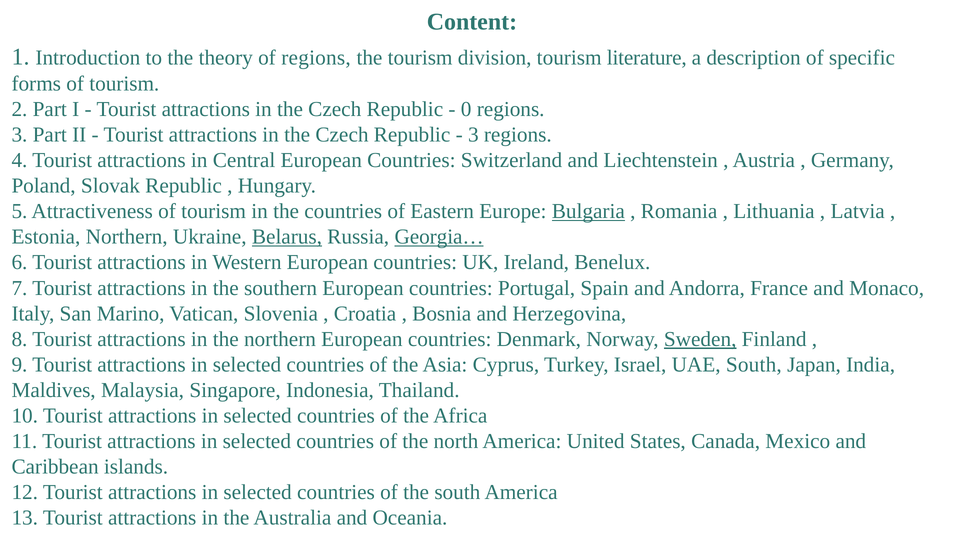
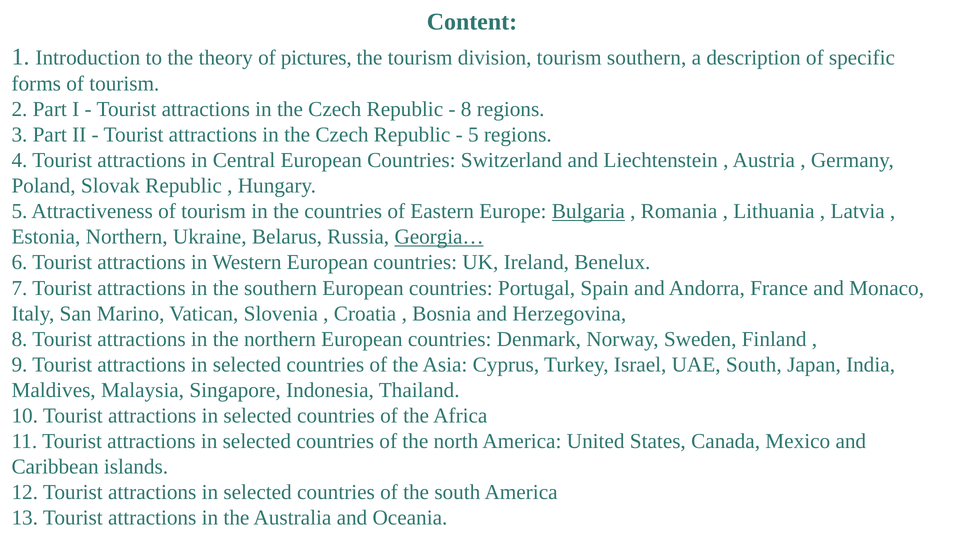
of regions: regions -> pictures (316, 58)
tourism literature: literature -> southern (647, 58)
0: 0 -> 8 (466, 109)
3: 3 -> 5 (473, 135)
Belarus underline: present -> none (287, 237)
Sweden underline: present -> none (700, 339)
